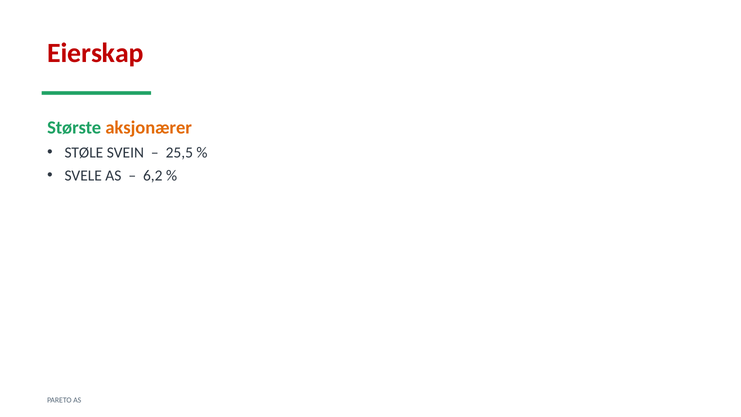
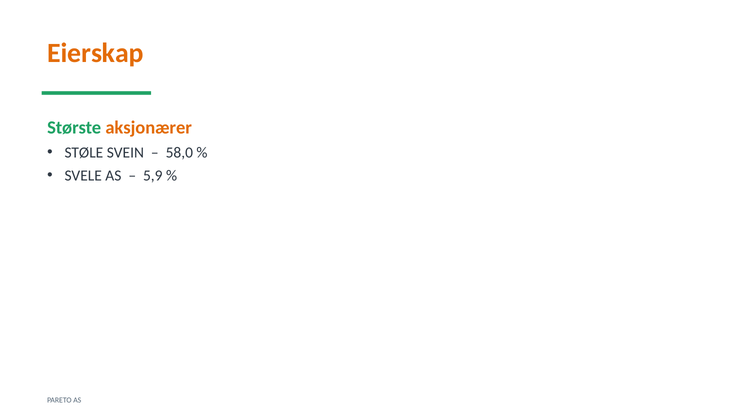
Eierskap colour: red -> orange (95, 53)
25,5: 25,5 -> 58,0 (179, 152)
6,2: 6,2 -> 5,9 (153, 176)
